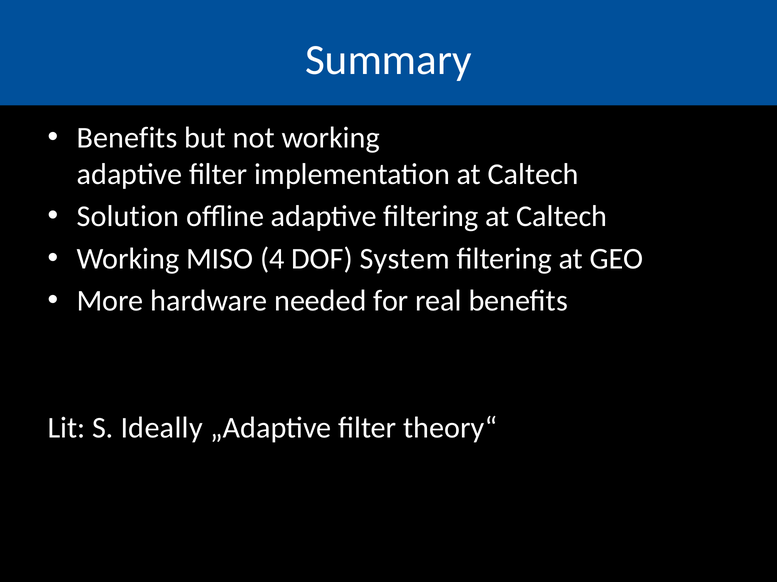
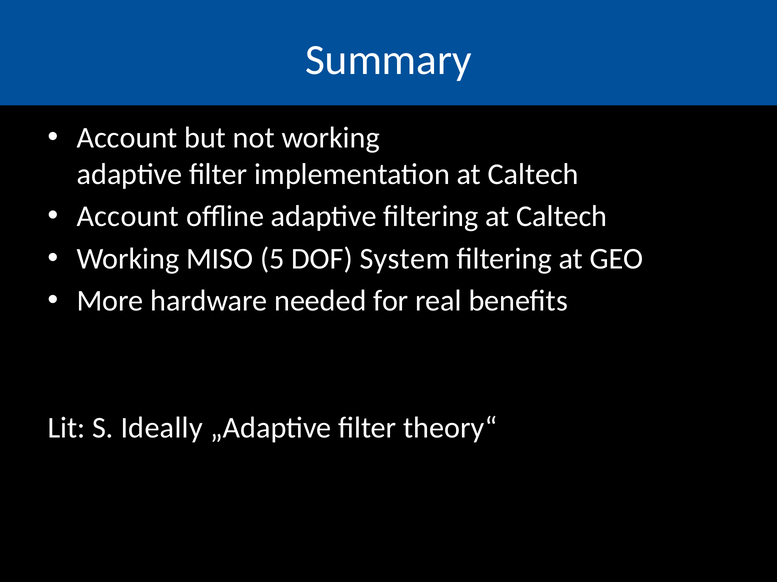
Benefits: Benefits -> Account (127, 138)
Solution: Solution -> Account (128, 217)
4: 4 -> 5 (272, 259)
